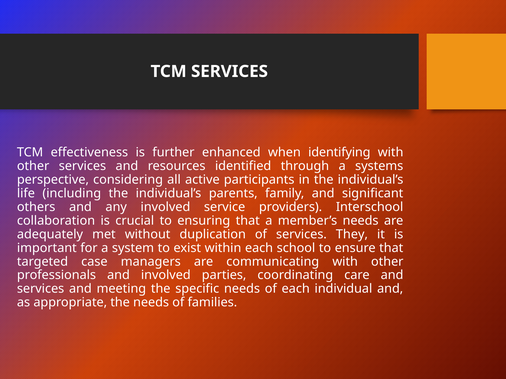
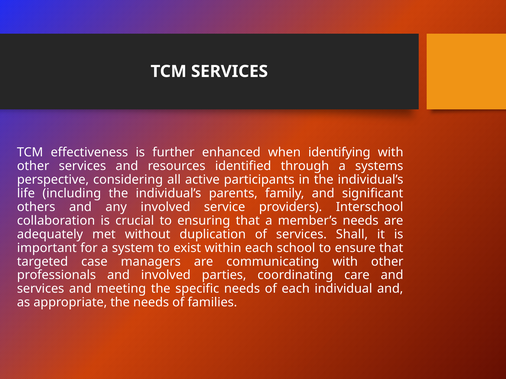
They: They -> Shall (352, 235)
